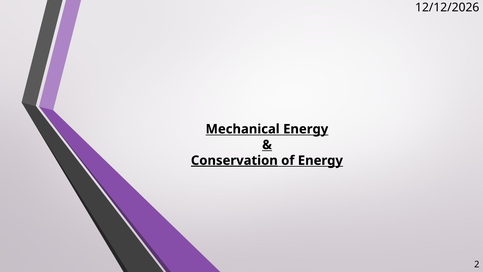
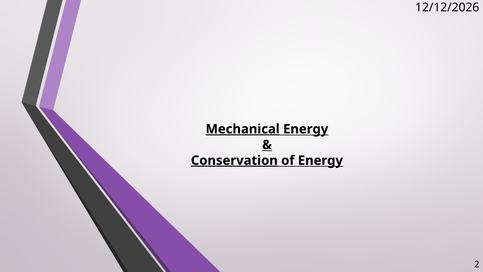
Mechanical underline: none -> present (243, 129)
